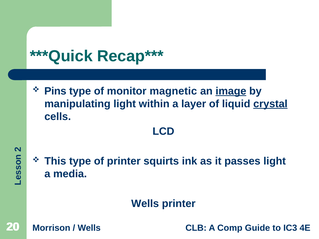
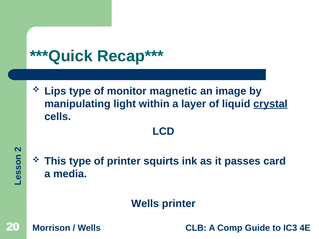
Pins: Pins -> Lips (55, 91)
image underline: present -> none (231, 91)
passes light: light -> card (275, 161)
